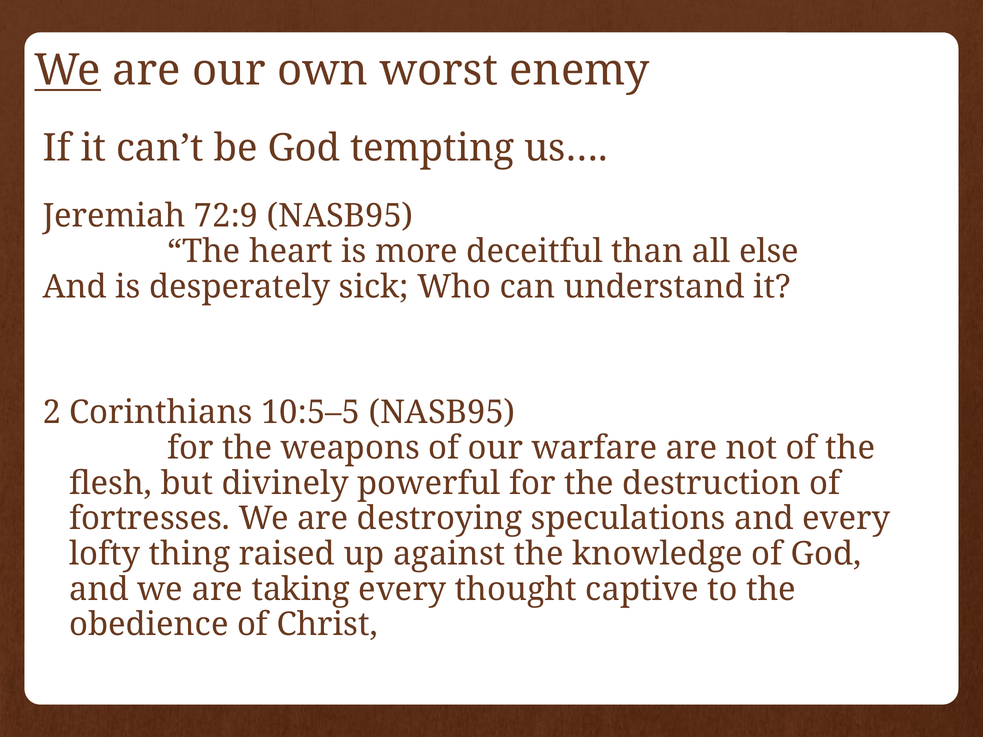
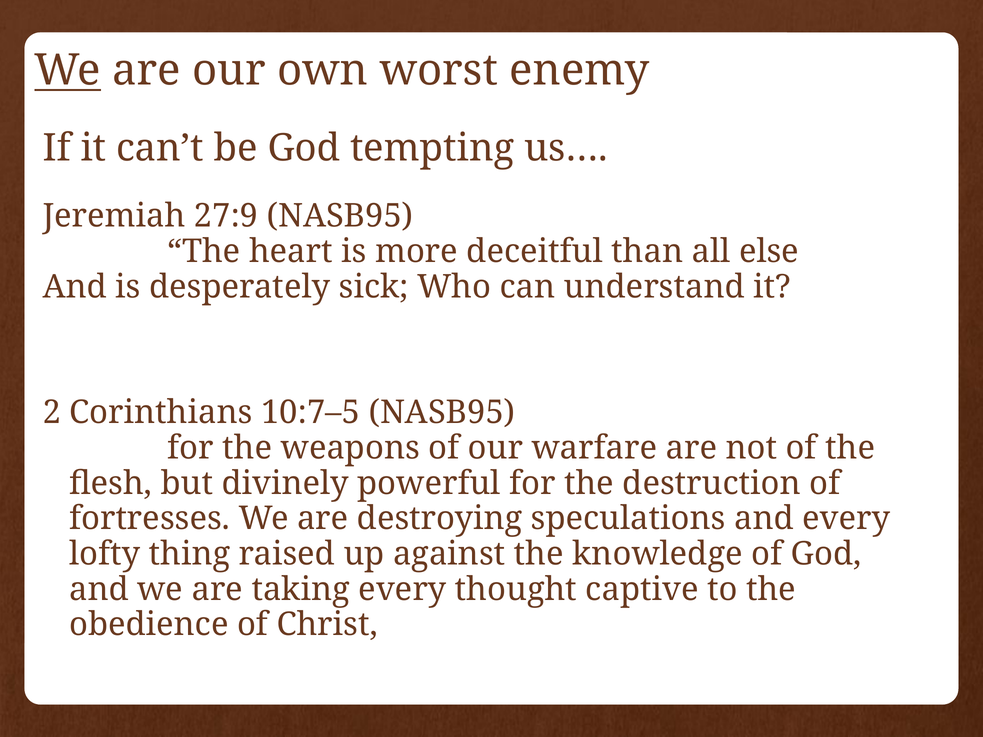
72:9: 72:9 -> 27:9 (226, 216)
10:5–5: 10:5–5 -> 10:7–5 (311, 413)
